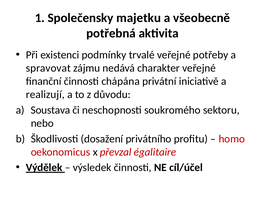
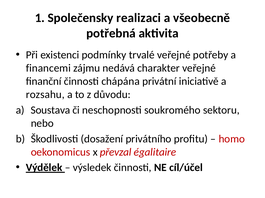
majetku: majetku -> realizaci (139, 18)
spravovat: spravovat -> financemi (48, 68)
realizují: realizují -> rozsahu (45, 95)
